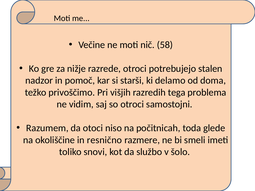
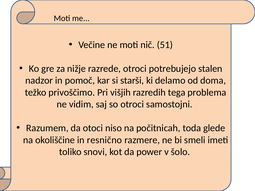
58: 58 -> 51 (165, 45)
službo: službo -> power (149, 152)
